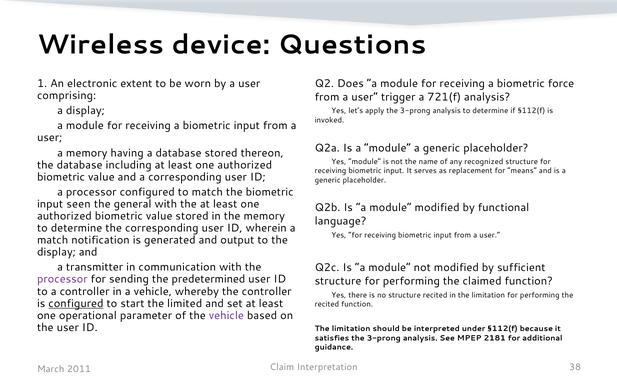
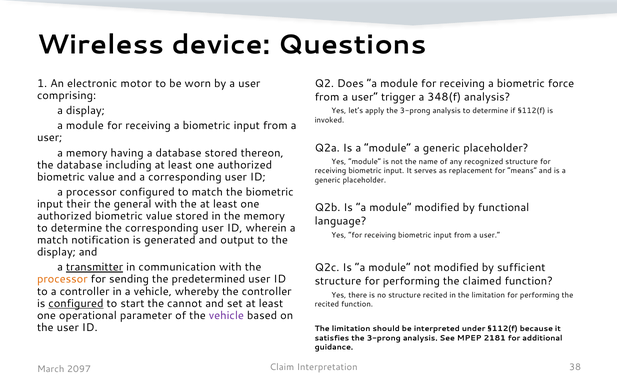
extent: extent -> motor (136, 84)
721(f: 721(f -> 348(f (444, 97)
seen: seen -> their (79, 204)
transmitter underline: none -> present (95, 268)
processor colour: purple -> orange (62, 280)
limited: limited -> cannot (185, 304)
2011: 2011 -> 2097 (79, 370)
